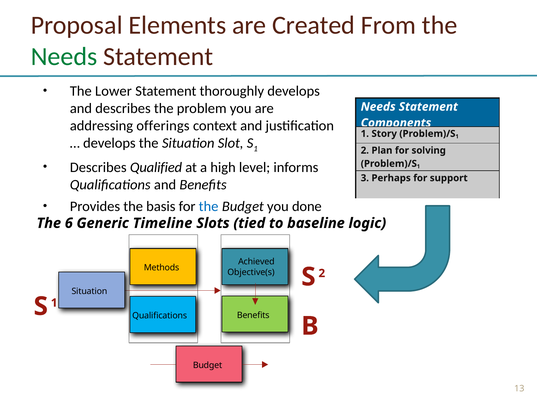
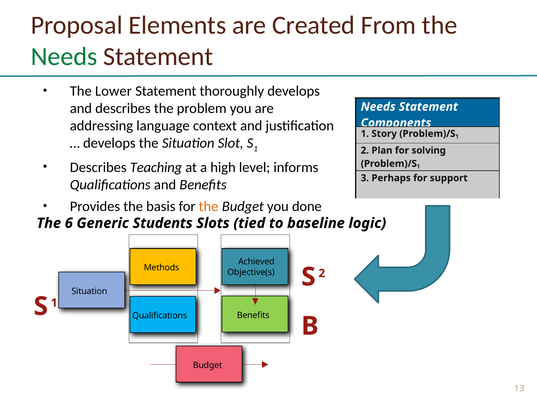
offerings: offerings -> language (163, 126)
Qualified: Qualified -> Teaching (156, 168)
the colour: blue -> orange (209, 207)
Timeline: Timeline -> Students (163, 224)
